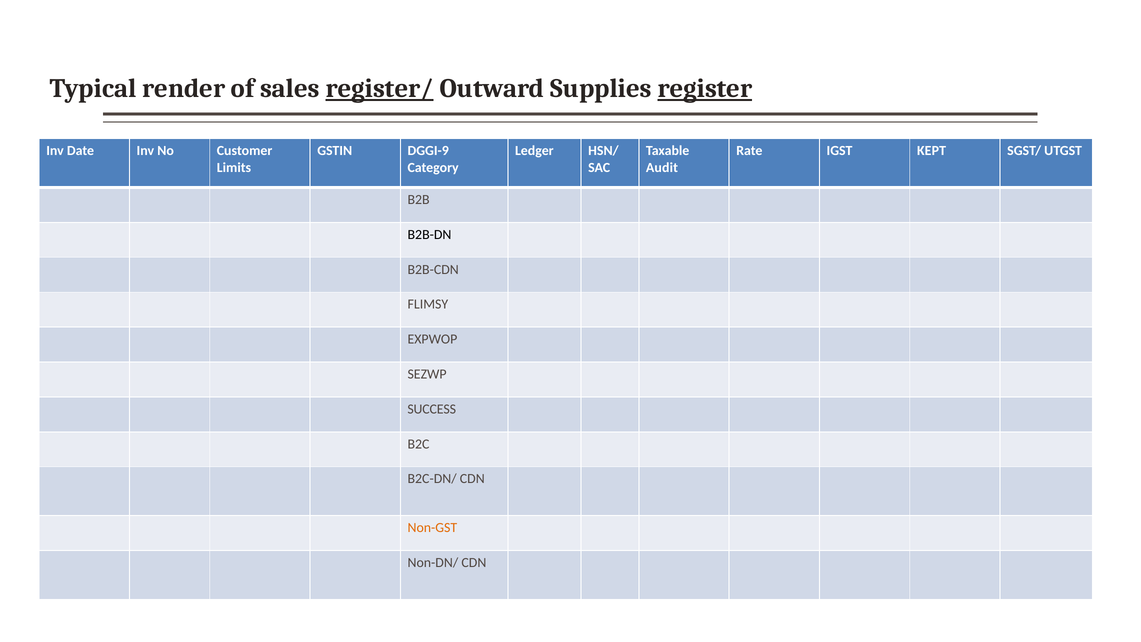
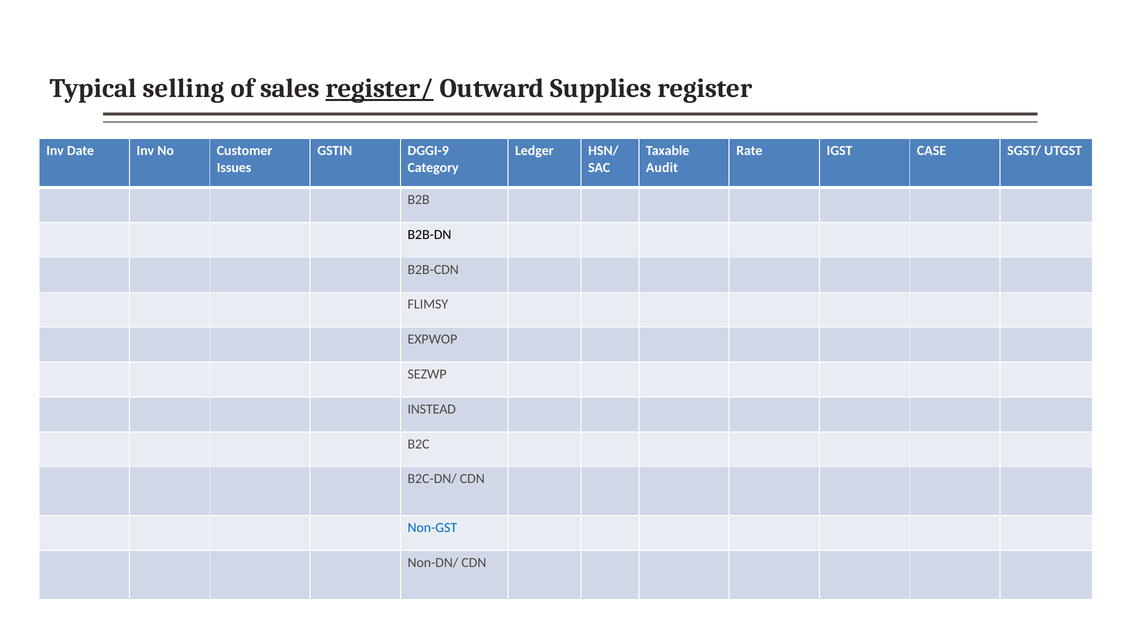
render: render -> selling (184, 88)
register underline: present -> none (705, 88)
KEPT: KEPT -> CASE (932, 151)
Limits: Limits -> Issues (234, 168)
SUCCESS: SUCCESS -> INSTEAD (432, 409)
Non-GST colour: orange -> blue (432, 528)
